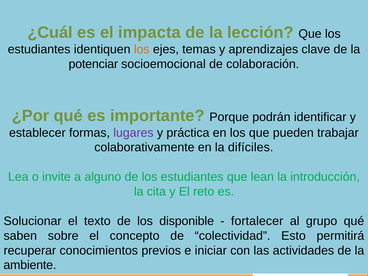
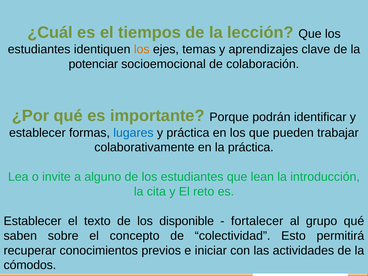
impacta: impacta -> tiempos (150, 32)
lugares colour: purple -> blue (133, 133)
la difíciles: difíciles -> práctica (251, 147)
Solucionar: Solucionar -> Establecer (33, 221)
ambiente: ambiente -> cómodos (30, 265)
